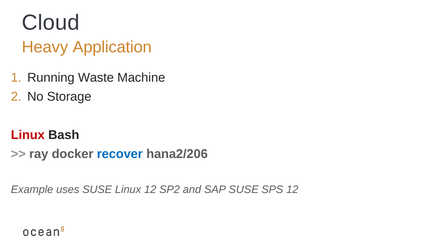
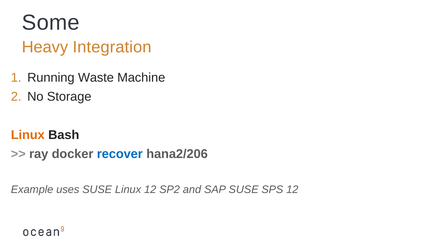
Cloud: Cloud -> Some (51, 23)
Application: Application -> Integration (112, 47)
Linux colour: red -> orange (28, 135)
